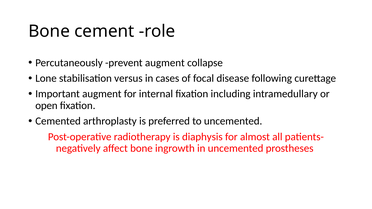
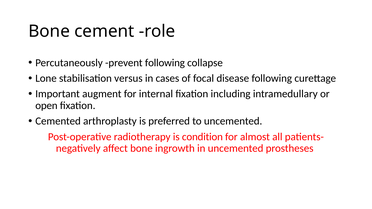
prevent augment: augment -> following (165, 63)
diaphysis: diaphysis -> condition (202, 137)
